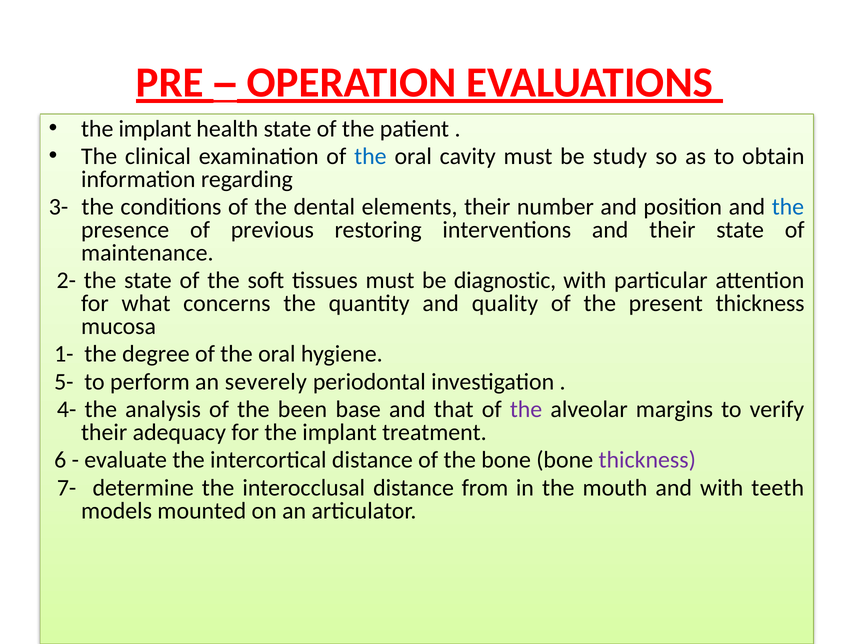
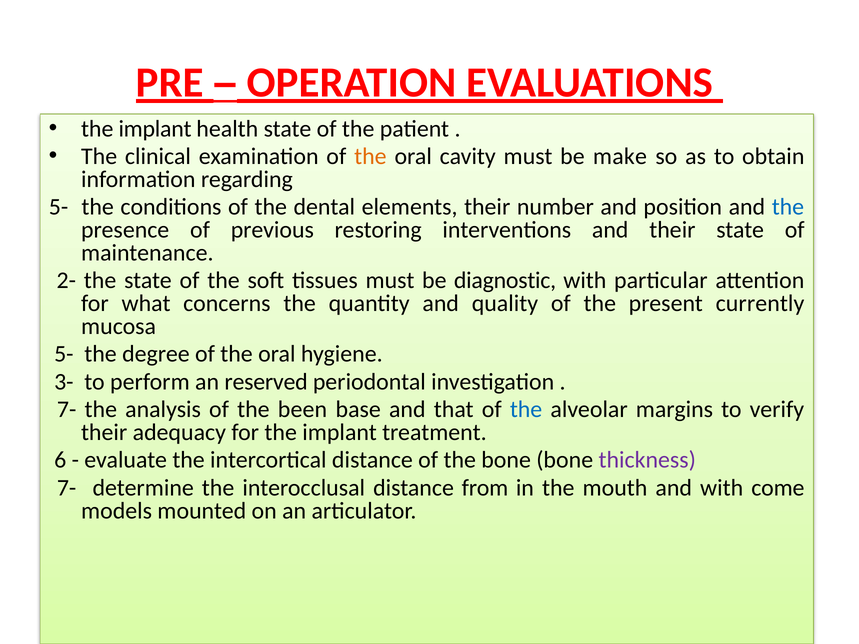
the colour: blue -> orange (370, 157)
study: study -> make (620, 157)
3-: 3- -> 5- (59, 207)
present thickness: thickness -> currently (760, 304)
1-: 1- -> 5- (64, 354)
5-: 5- -> 3- (64, 382)
severely: severely -> reserved (266, 382)
4-: 4- -> 7- (67, 410)
the colour: purple -> blue (526, 410)
teeth: teeth -> come (778, 488)
